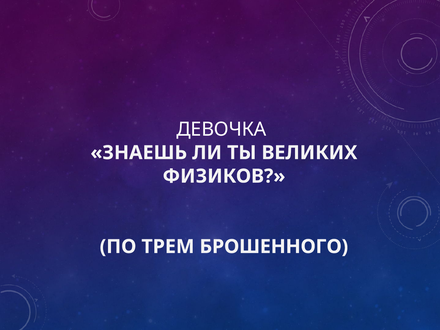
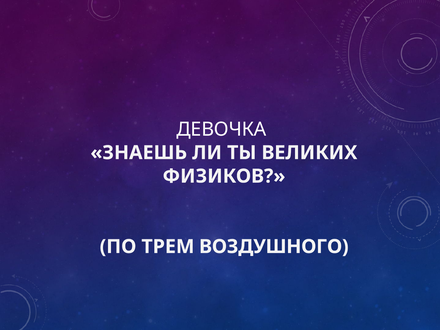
БРОШЕННОГО: БРОШЕННОГО -> ВОЗДУШНОГО (274, 247)
